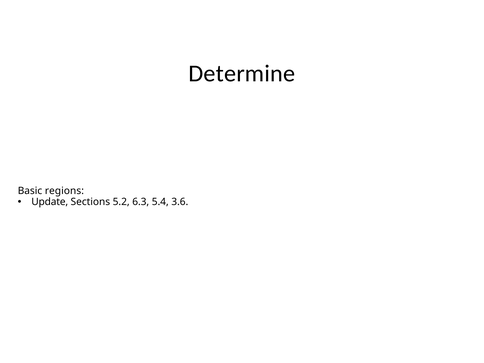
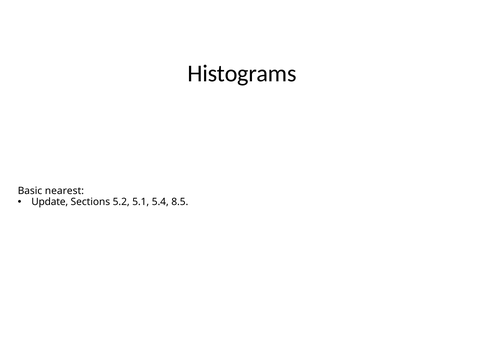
Determine: Determine -> Histograms (242, 73)
regions: regions -> nearest (64, 191)
6.3: 6.3 -> 5.1 (141, 202)
3.6: 3.6 -> 8.5 (180, 202)
